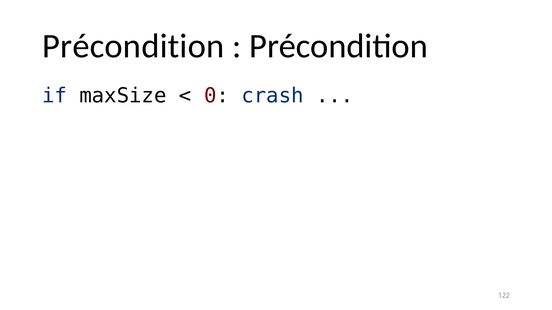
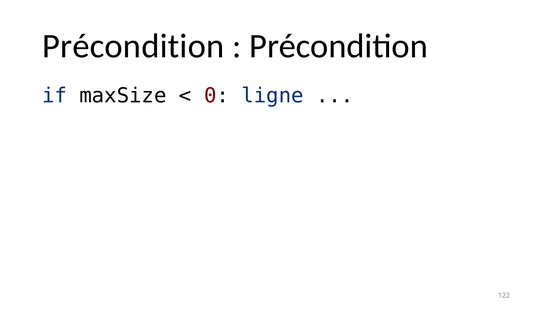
crash: crash -> ligne (272, 96)
